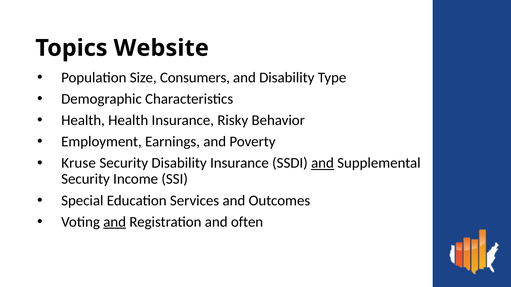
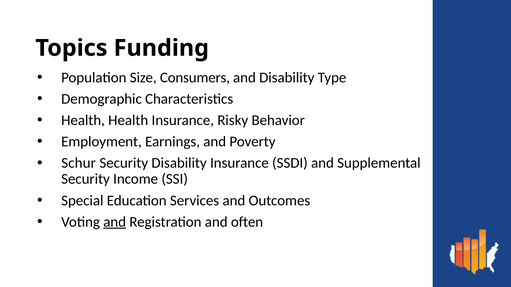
Website: Website -> Funding (161, 48)
Kruse: Kruse -> Schur (79, 163)
and underline: present -> none (322, 163)
